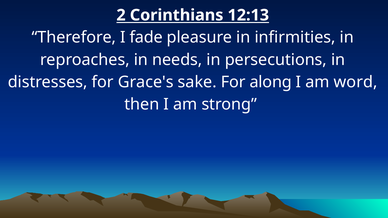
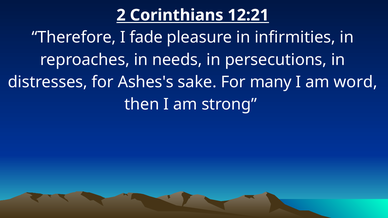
12:13: 12:13 -> 12:21 (248, 15)
Grace's: Grace's -> Ashes's (146, 82)
along: along -> many (271, 82)
